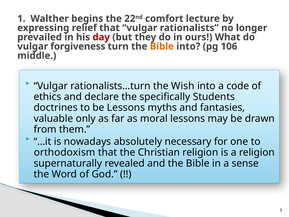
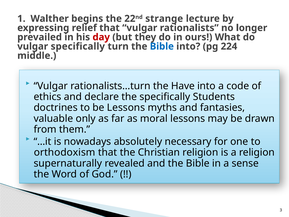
comfort: comfort -> strange (164, 19)
vulgar forgiveness: forgiveness -> specifically (78, 46)
Bible colour: orange -> blue (162, 46)
106: 106 -> 224 (229, 46)
Wish: Wish -> Have (183, 86)
